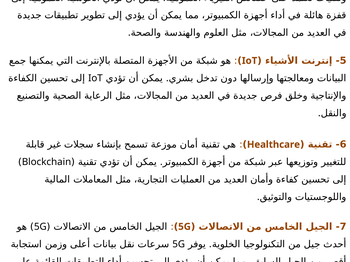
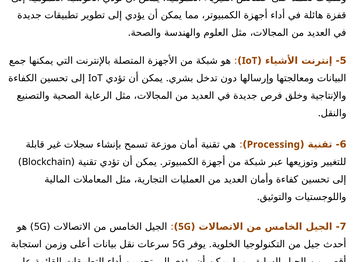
Healthcare: Healthcare -> Processing (273, 145)
